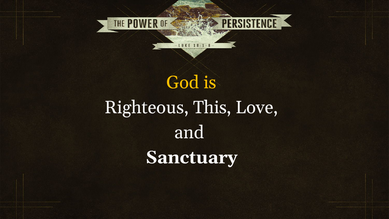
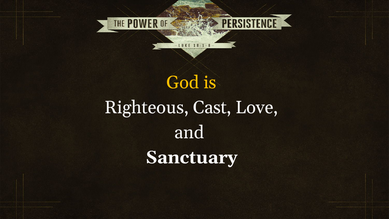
This: This -> Cast (212, 107)
